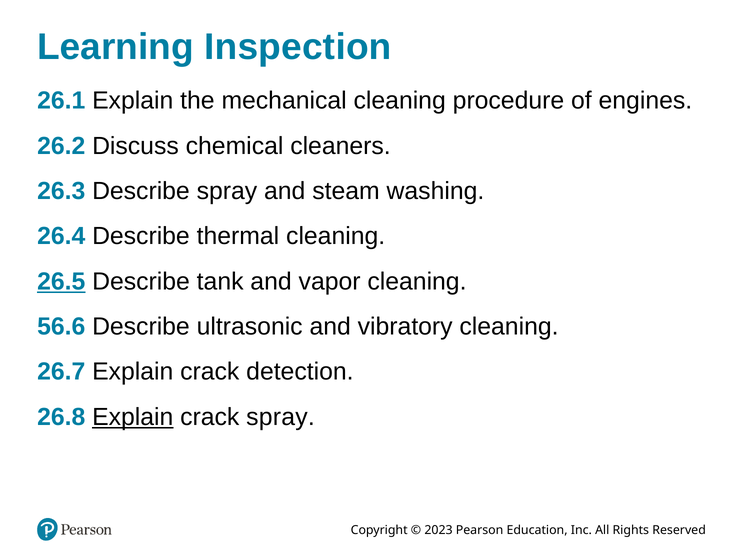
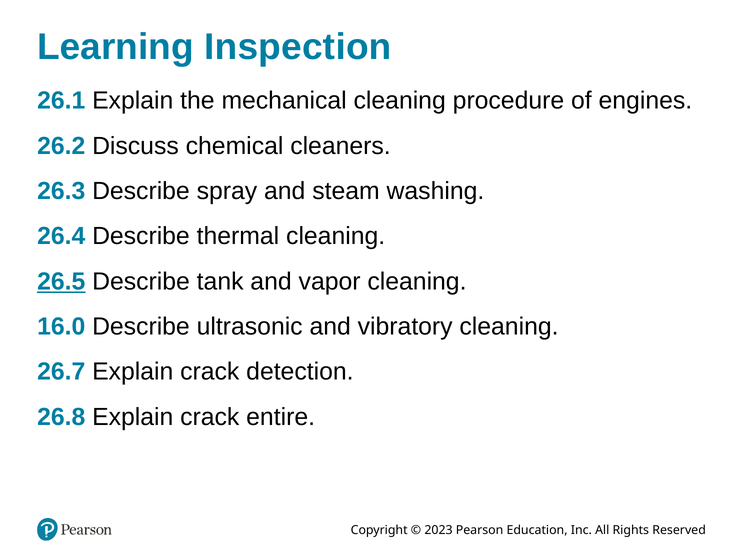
56.6: 56.6 -> 16.0 (61, 327)
Explain underline: present -> none (133, 417)
crack spray: spray -> entire (281, 417)
